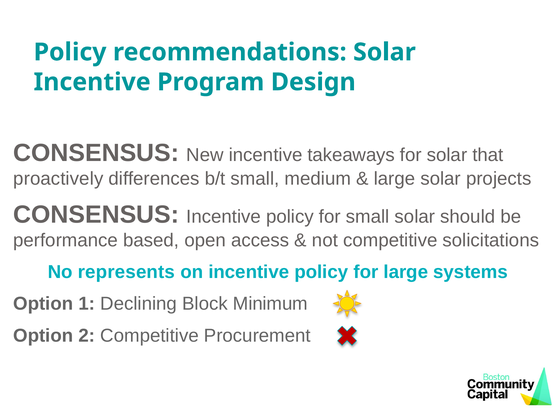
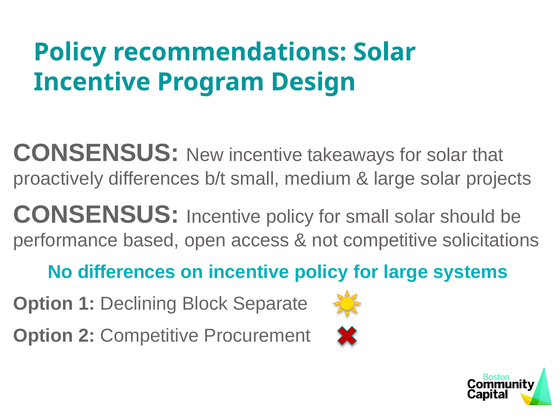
No represents: represents -> differences (127, 272)
Minimum: Minimum -> Separate (270, 304)
